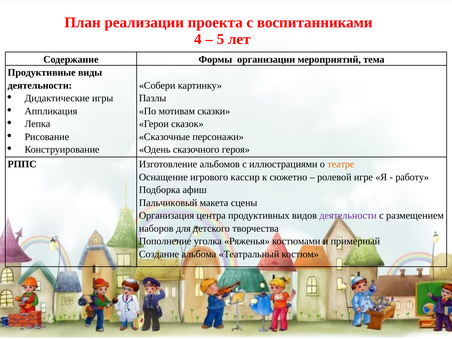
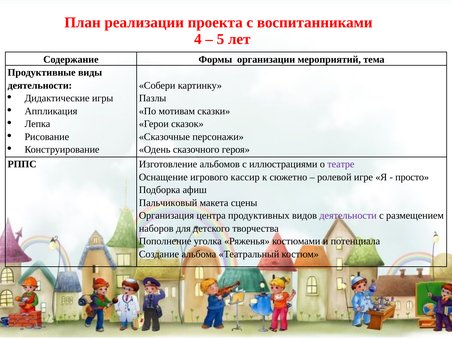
театре colour: orange -> purple (341, 164)
работу: работу -> просто (412, 177)
примерный: примерный -> потенциала (355, 241)
